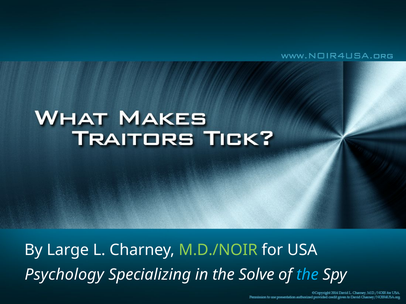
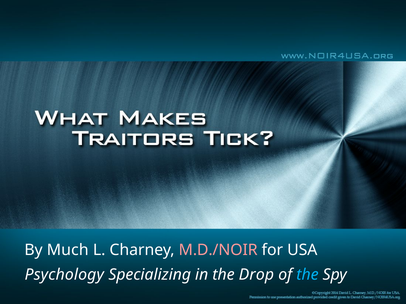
Large: Large -> Much (68, 251)
M.D./NOIR colour: light green -> pink (218, 251)
Solve: Solve -> Drop (256, 275)
